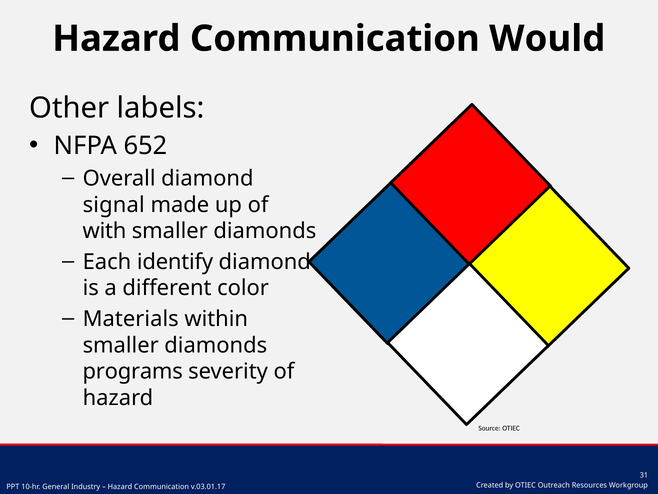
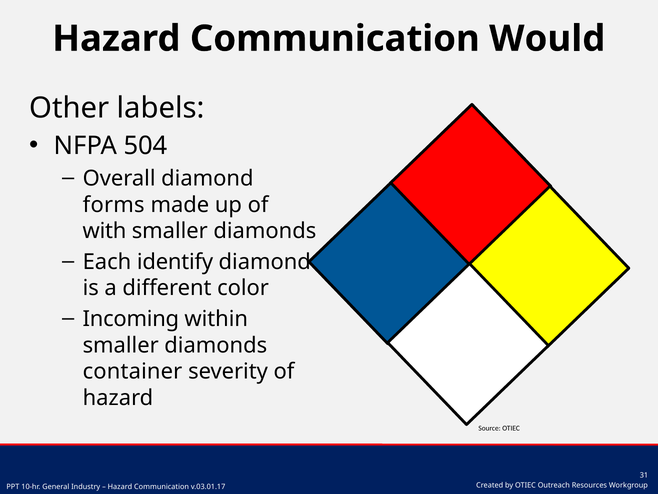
652: 652 -> 504 (146, 146)
signal: signal -> forms (114, 205)
Materials: Materials -> Incoming (131, 319)
programs: programs -> container (132, 371)
